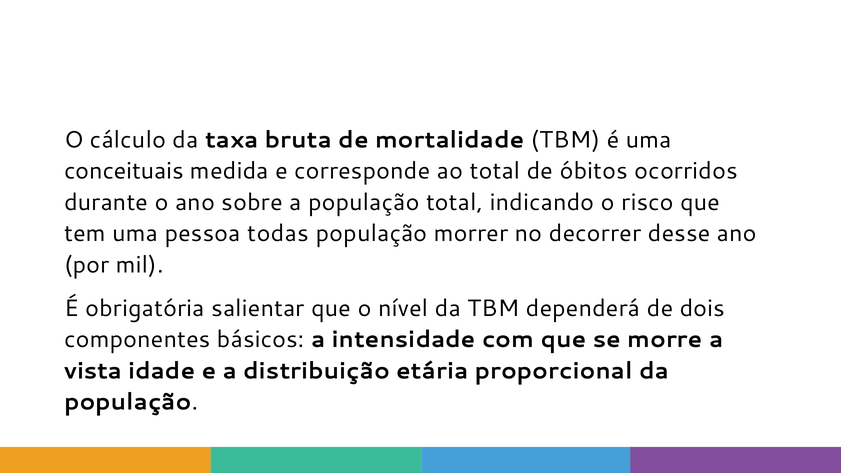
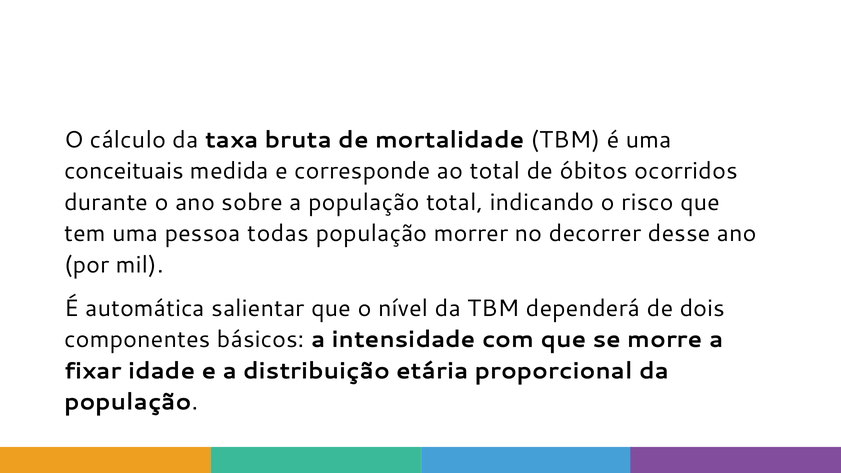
obrigatória: obrigatória -> automática (145, 308)
vista: vista -> fixar (93, 371)
